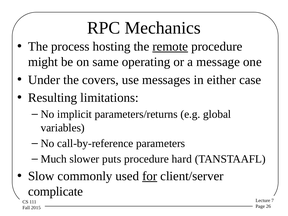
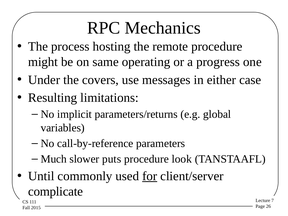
remote underline: present -> none (170, 47)
message: message -> progress (218, 62)
hard: hard -> look (182, 159)
Slow: Slow -> Until (41, 176)
